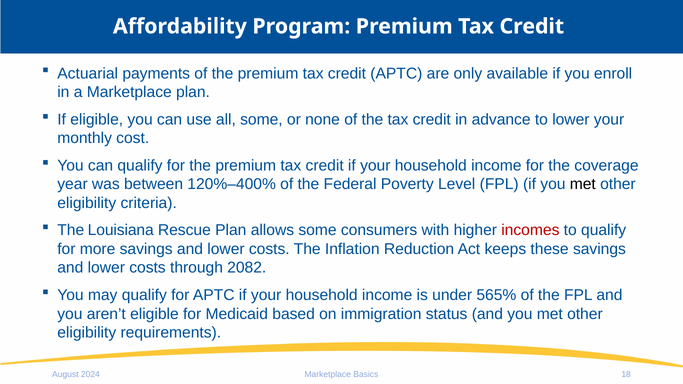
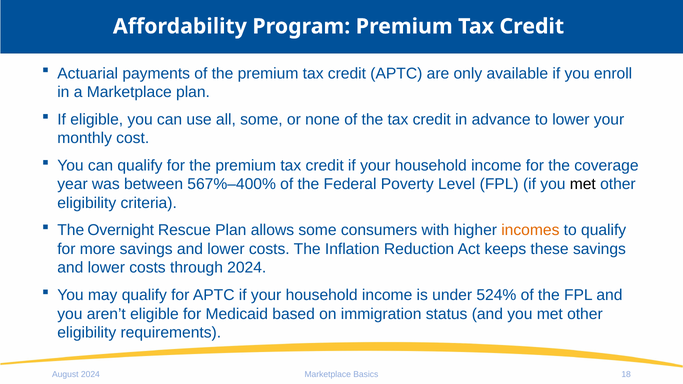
120%–400%: 120%–400% -> 567%–400% (232, 184)
Louisiana: Louisiana -> Overnight (121, 230)
incomes colour: red -> orange (530, 230)
through 2082: 2082 -> 2024 (247, 268)
565%: 565% -> 524% (496, 295)
